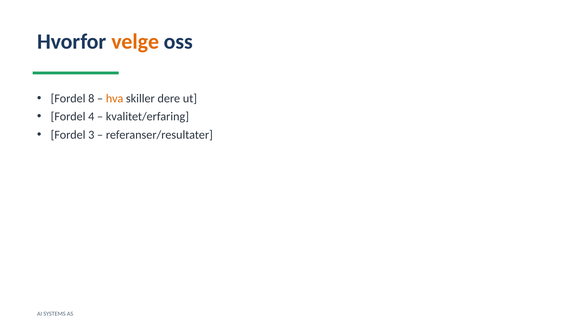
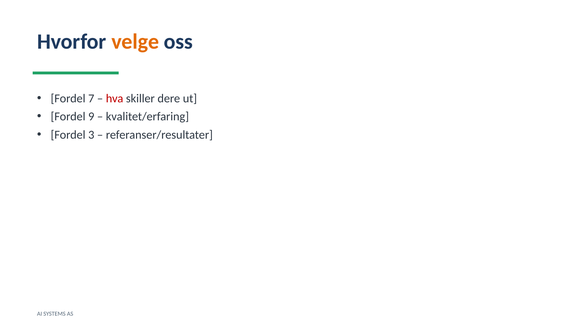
8: 8 -> 7 (91, 99)
hva colour: orange -> red (115, 99)
4: 4 -> 9 (91, 117)
